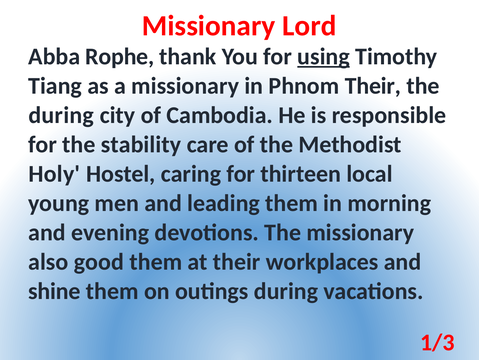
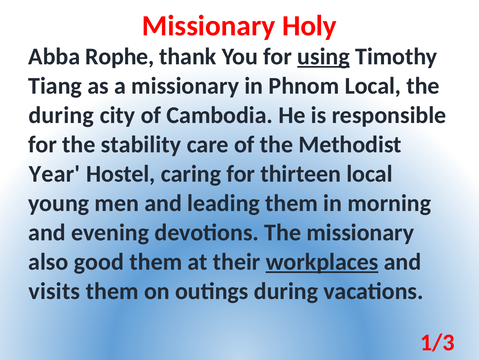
Lord: Lord -> Holy (309, 26)
Phnom Their: Their -> Local (373, 86)
Holy: Holy -> Year (54, 173)
workplaces underline: none -> present (322, 261)
shine: shine -> visits (54, 291)
